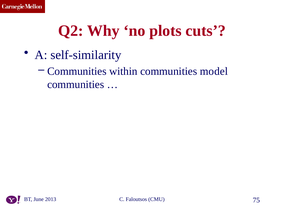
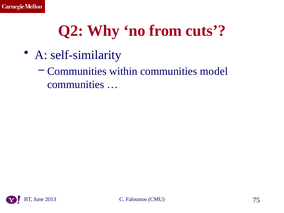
plots: plots -> from (166, 31)
